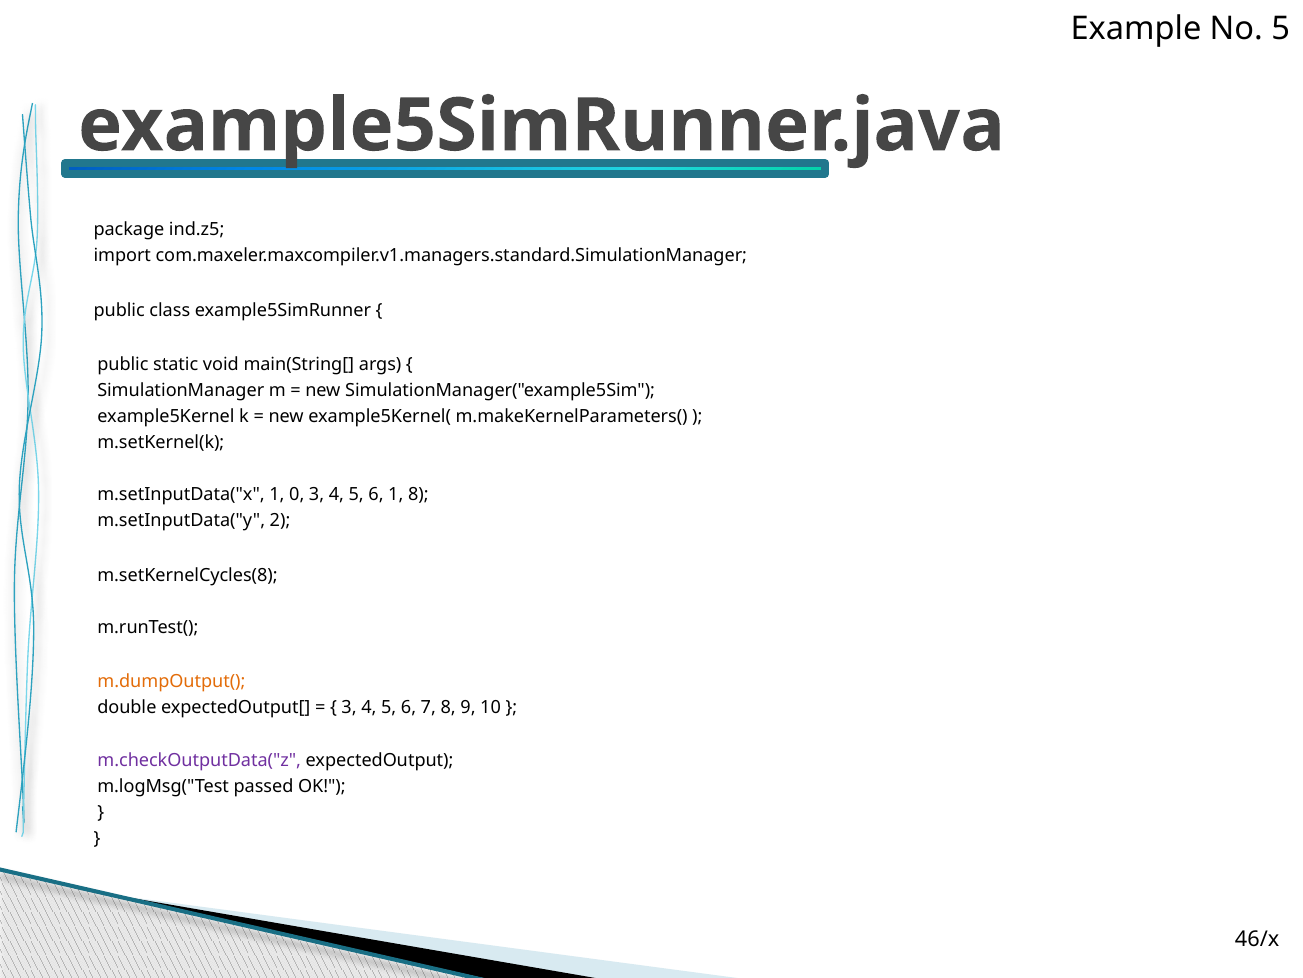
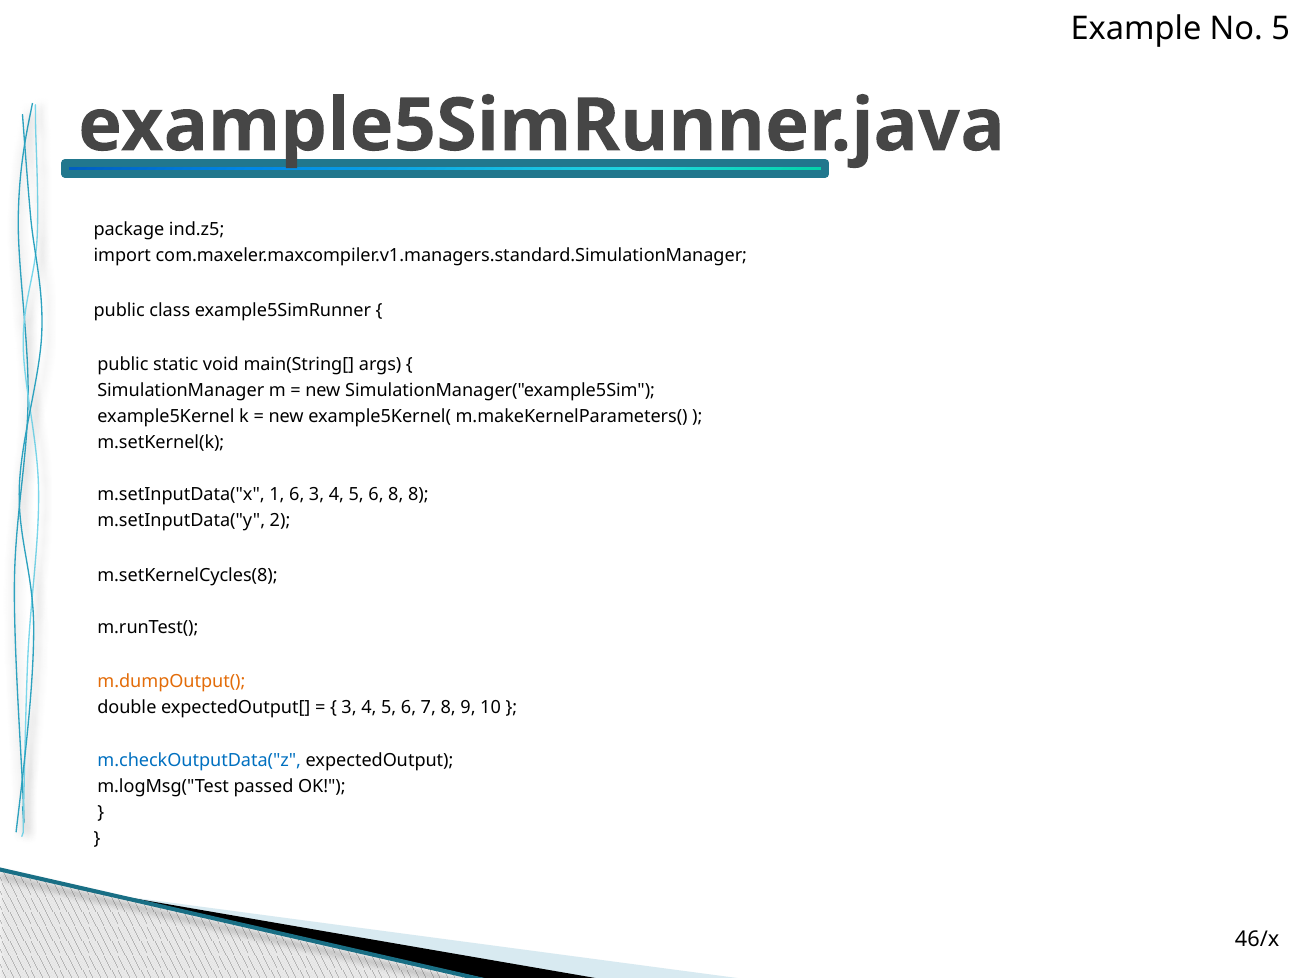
1 0: 0 -> 6 (297, 495)
6 1: 1 -> 8 (396, 495)
m.checkOutputData("z colour: purple -> blue (199, 759)
